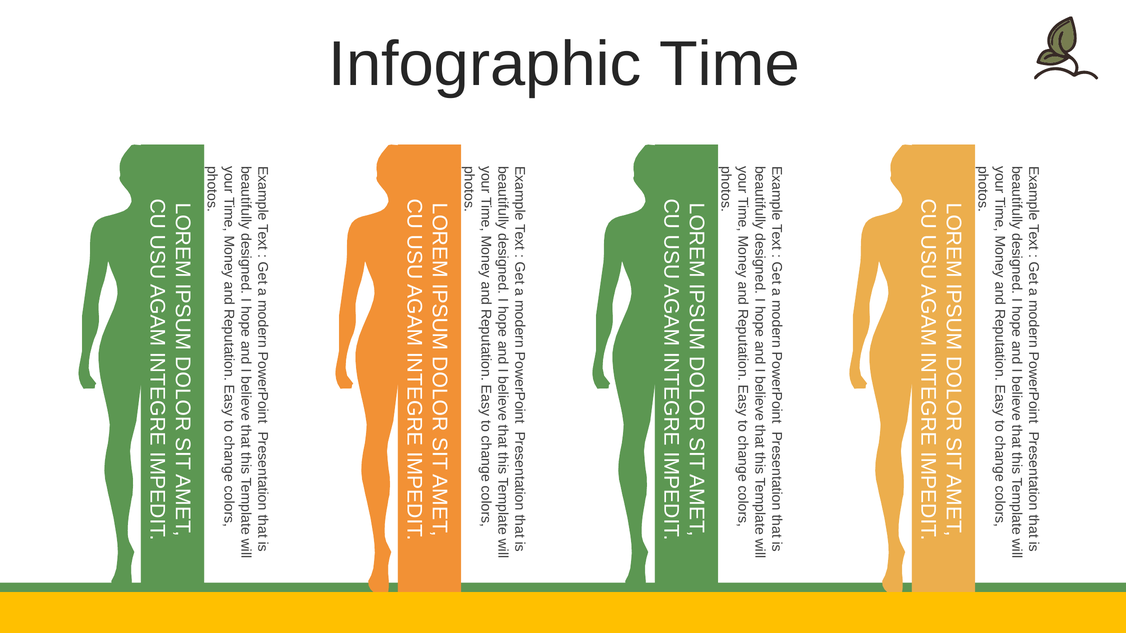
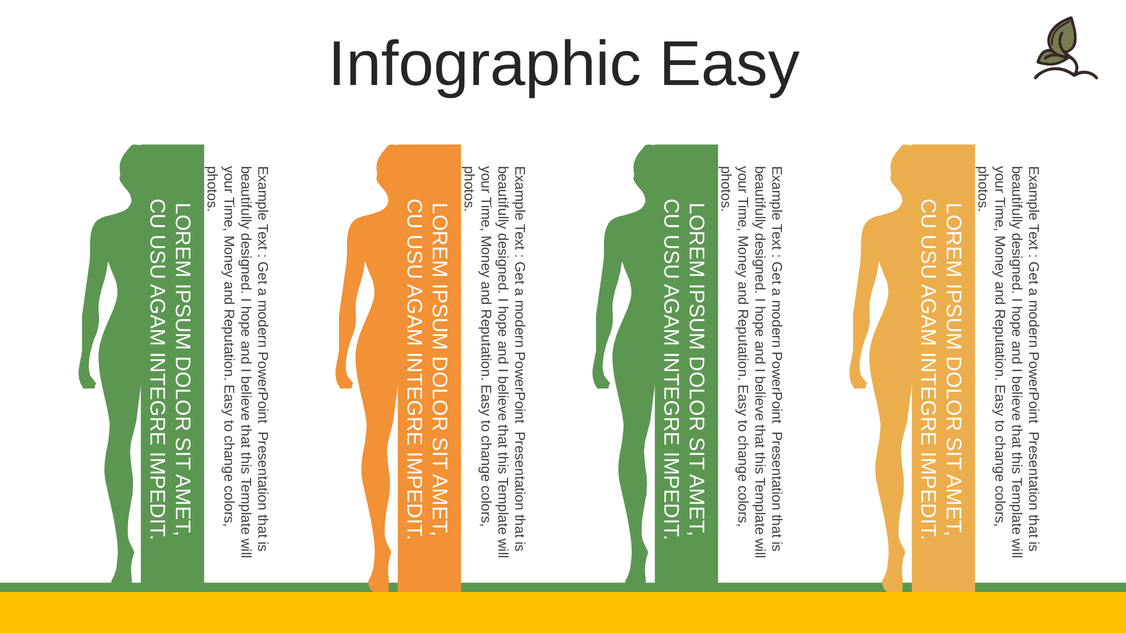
Time: Time -> Easy (729, 64)
